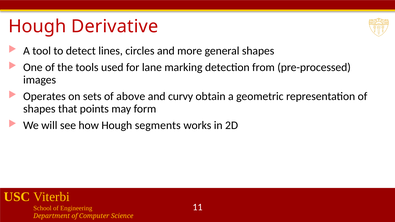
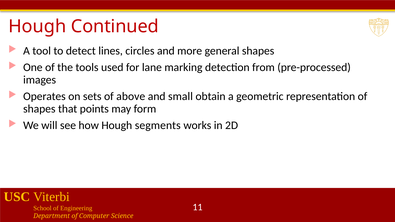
Derivative: Derivative -> Continued (115, 26)
curvy: curvy -> small (180, 96)
